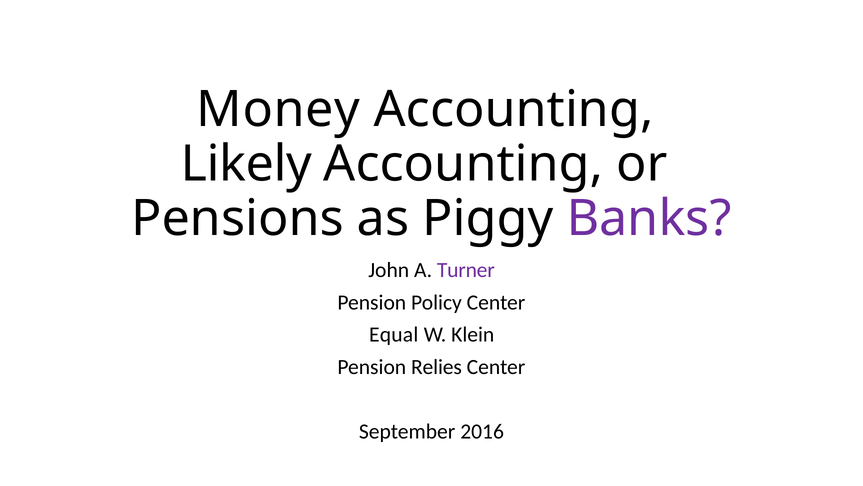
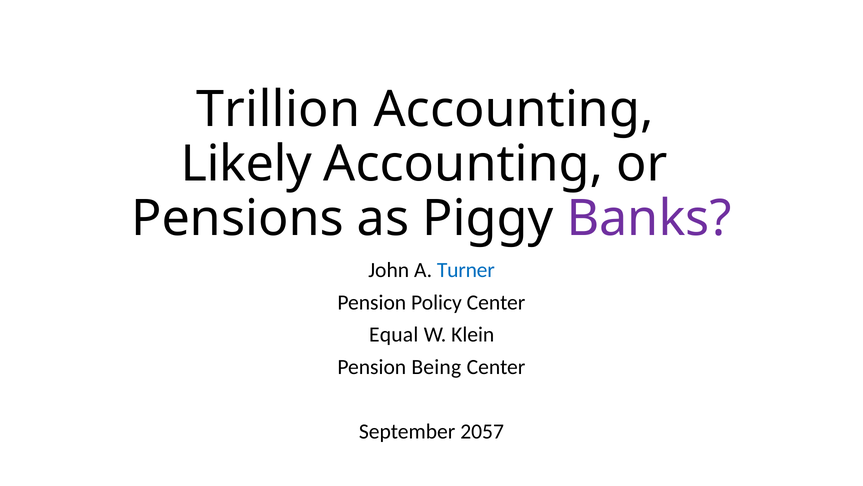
Money: Money -> Trillion (278, 110)
Turner colour: purple -> blue (466, 270)
Relies: Relies -> Being (436, 367)
2016: 2016 -> 2057 (482, 431)
